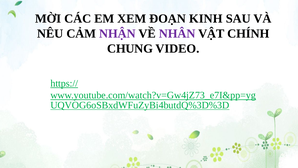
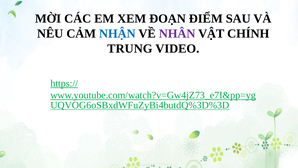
KINH: KINH -> ĐIỂM (206, 19)
NHẬN colour: purple -> blue (117, 34)
CHUNG: CHUNG -> TRUNG (130, 48)
